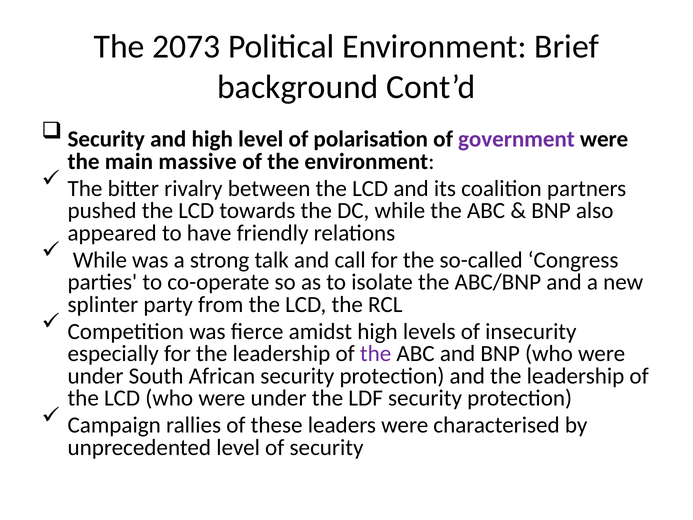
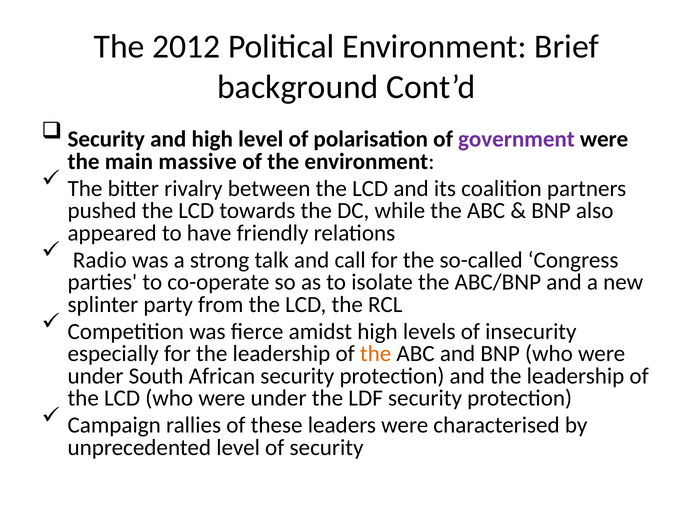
2073: 2073 -> 2012 (186, 47)
While: While -> Radio (100, 260)
the colour: purple -> orange (376, 354)
